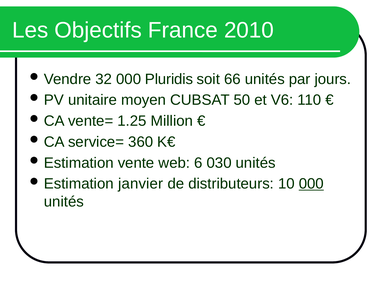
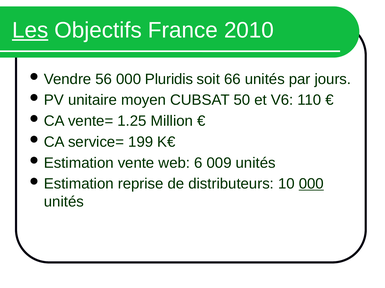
Les underline: none -> present (30, 30)
32: 32 -> 56 (104, 79)
360: 360 -> 199 (141, 142)
030: 030 -> 009 (219, 163)
janvier: janvier -> reprise (141, 184)
